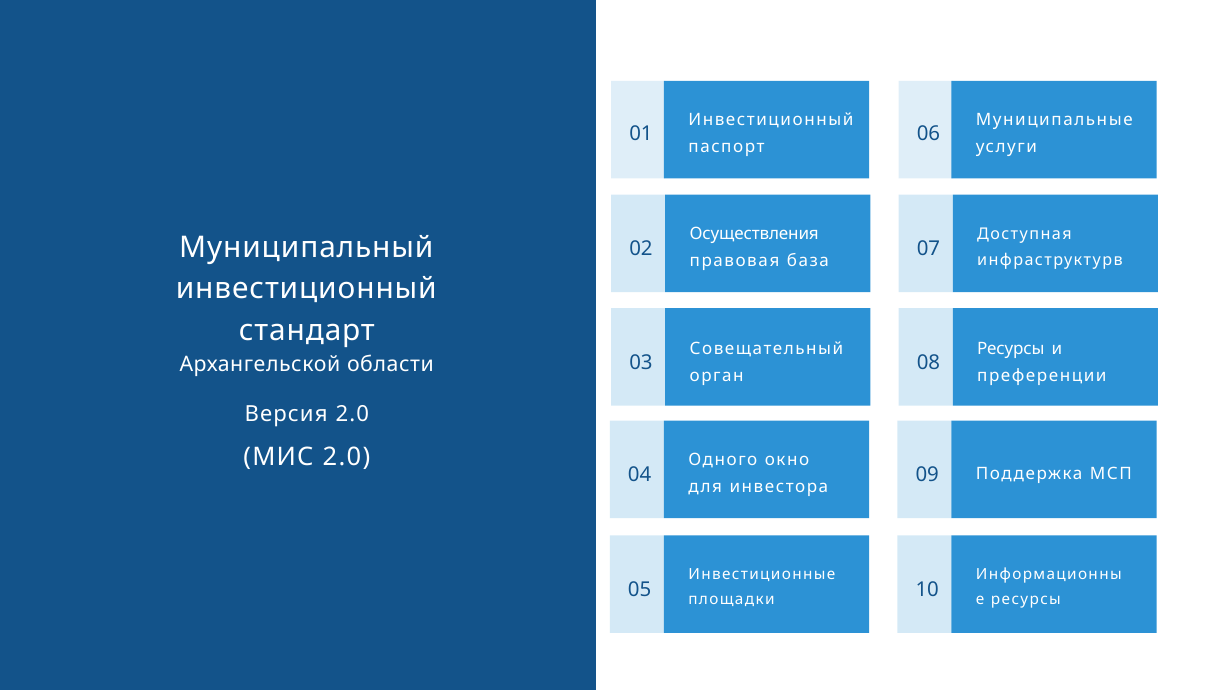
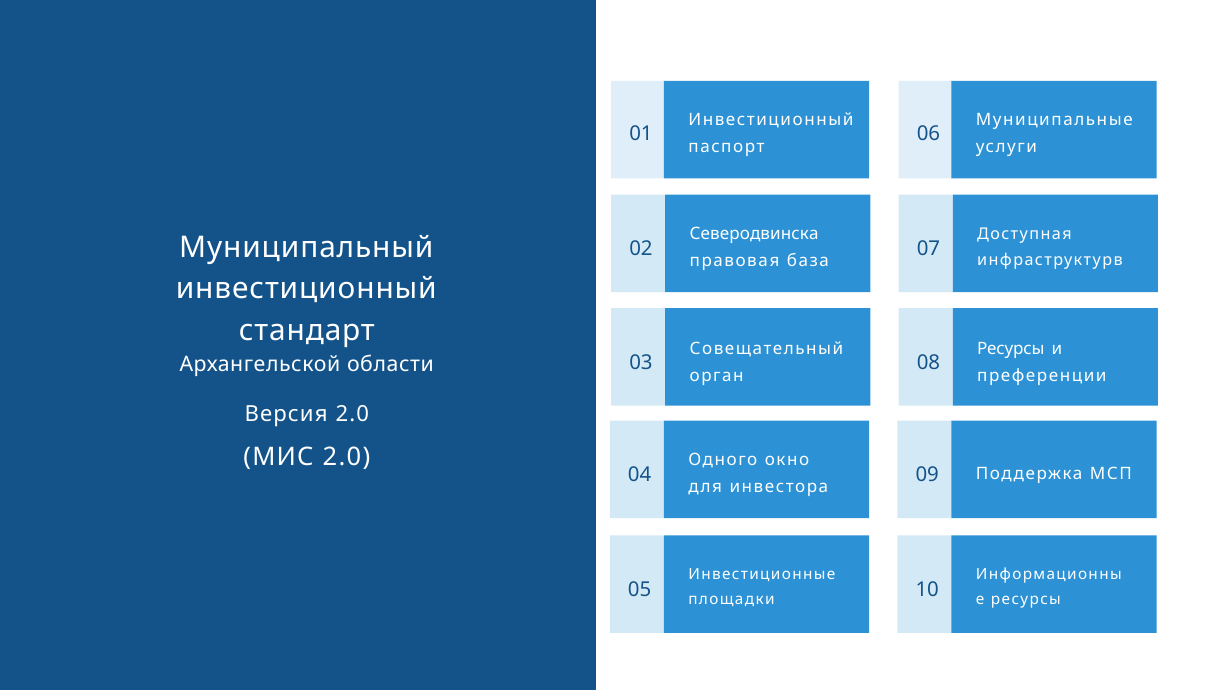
Осуществления: Осуществления -> Северодвинска (754, 234)
